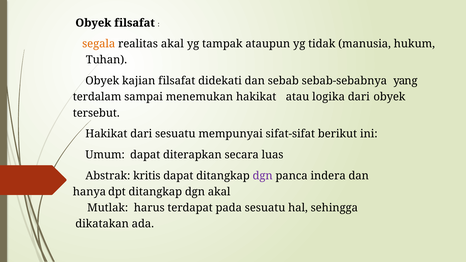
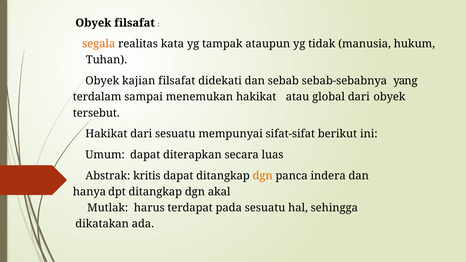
realitas akal: akal -> kata (172, 44)
logika: logika -> global (329, 97)
dgn colour: purple -> orange (263, 176)
